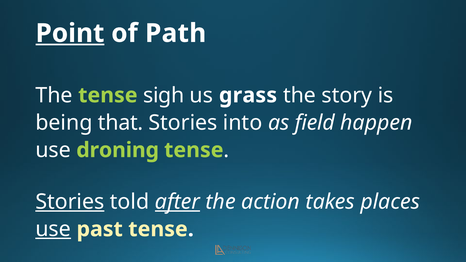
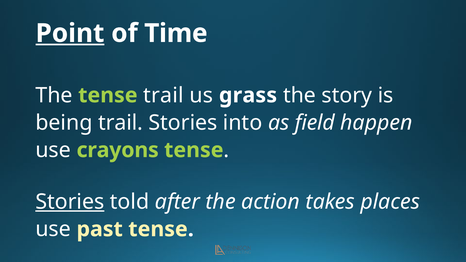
Path: Path -> Time (176, 33)
tense sigh: sigh -> trail (164, 95)
being that: that -> trail (121, 123)
droning: droning -> crayons (118, 150)
after underline: present -> none (177, 202)
use underline: present -> none (53, 229)
